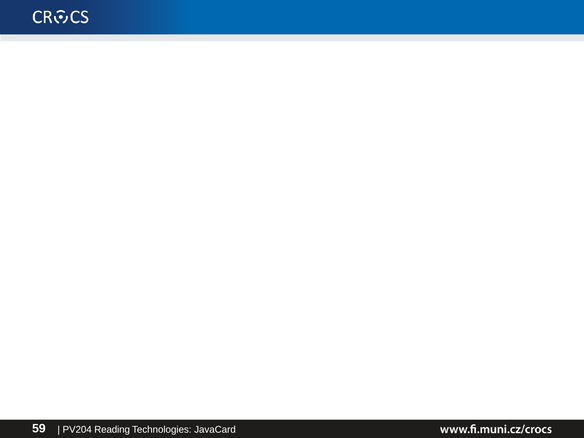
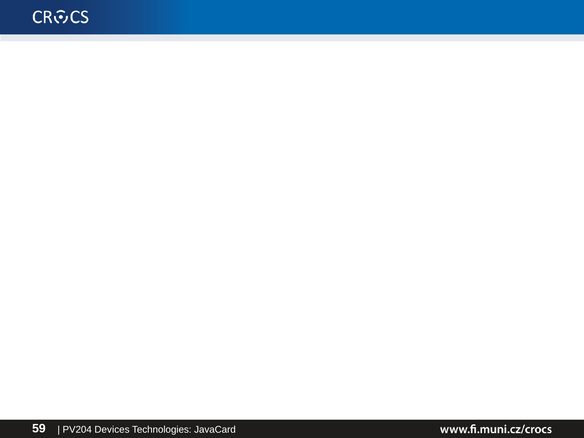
Reading: Reading -> Devices (112, 430)
